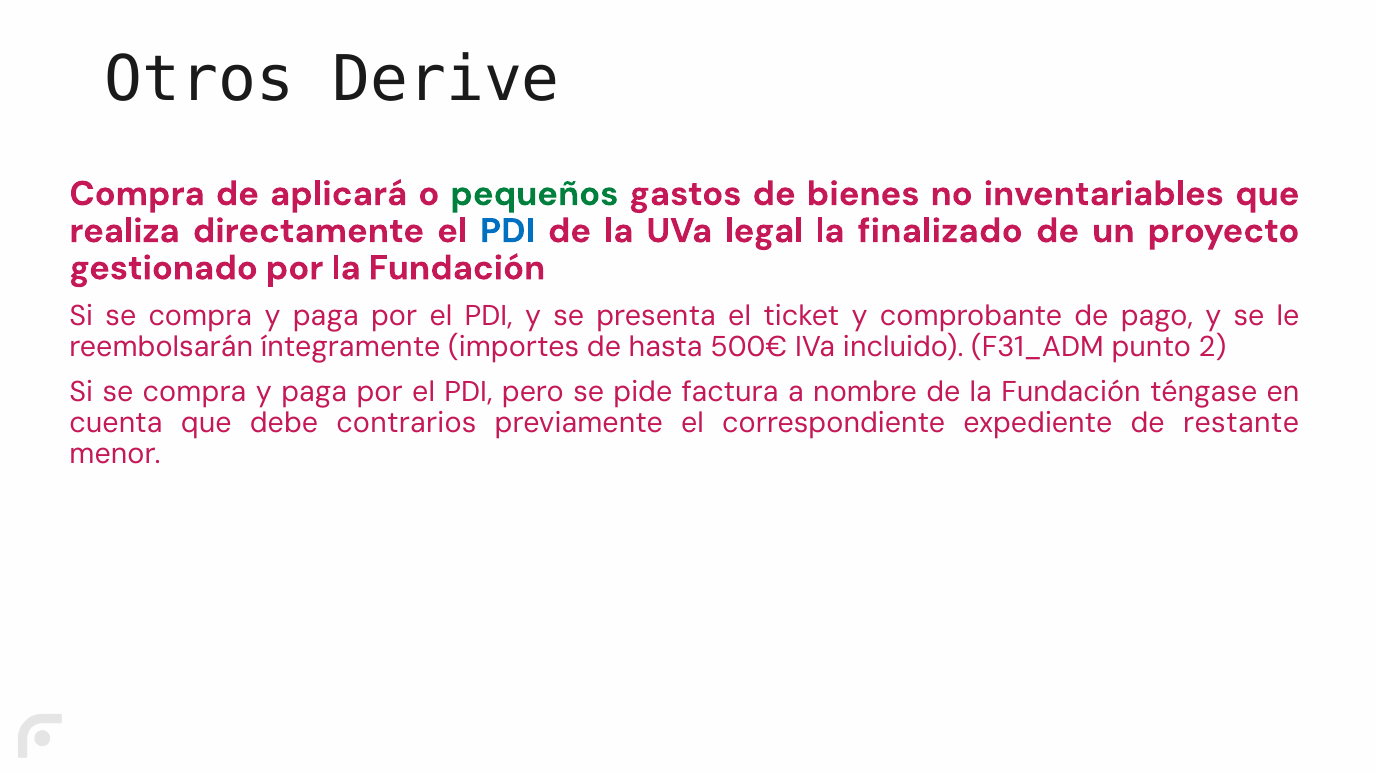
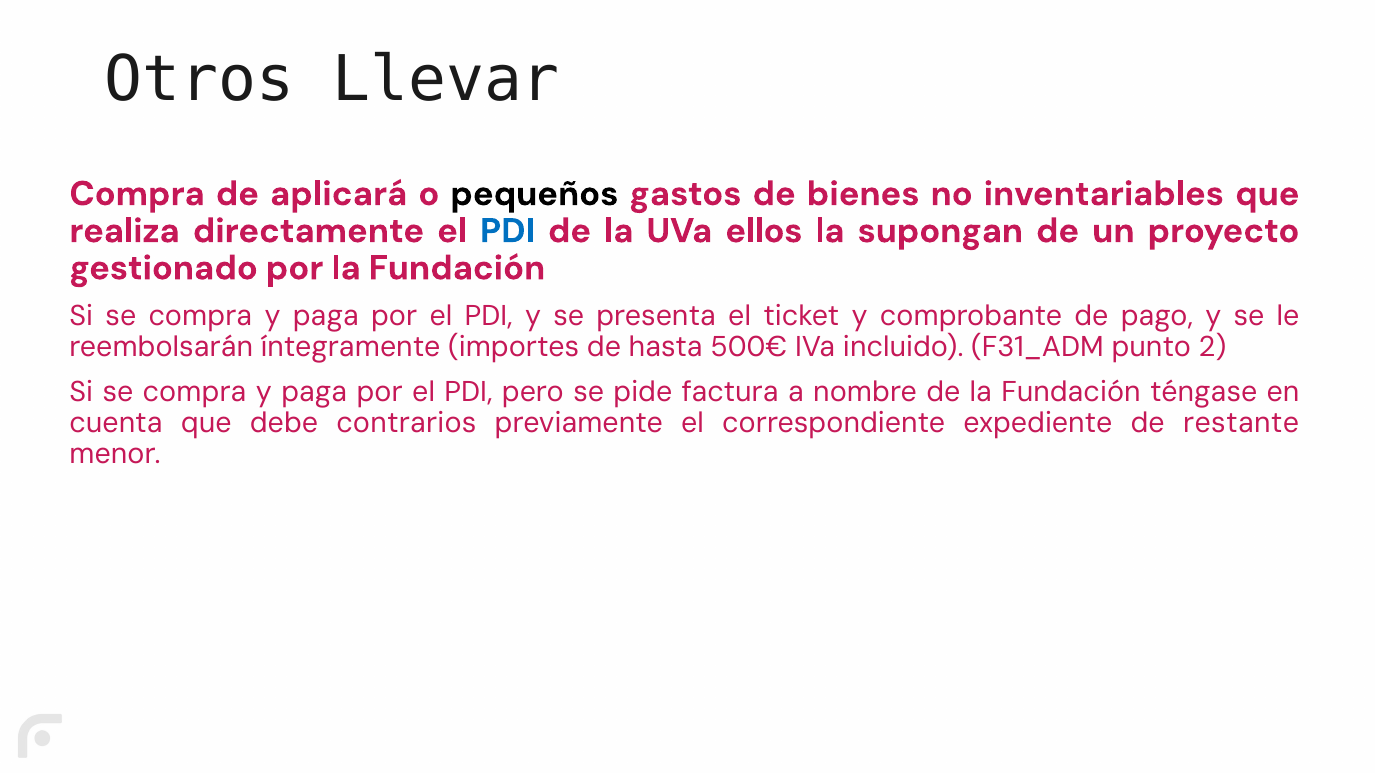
Derive: Derive -> Llevar (446, 80)
pequeños colour: green -> black (534, 194)
legal: legal -> ellos (764, 231)
finalizado: finalizado -> supongan (940, 231)
